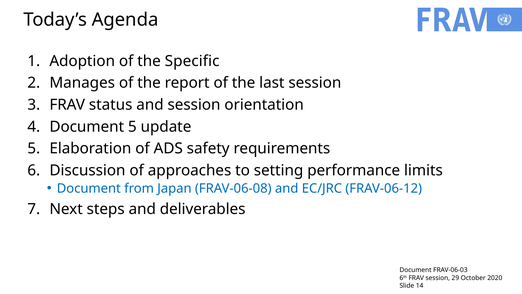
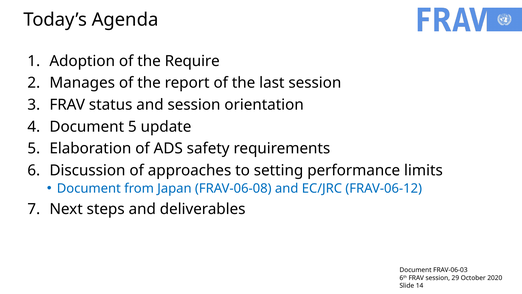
Specific: Specific -> Require (192, 61)
